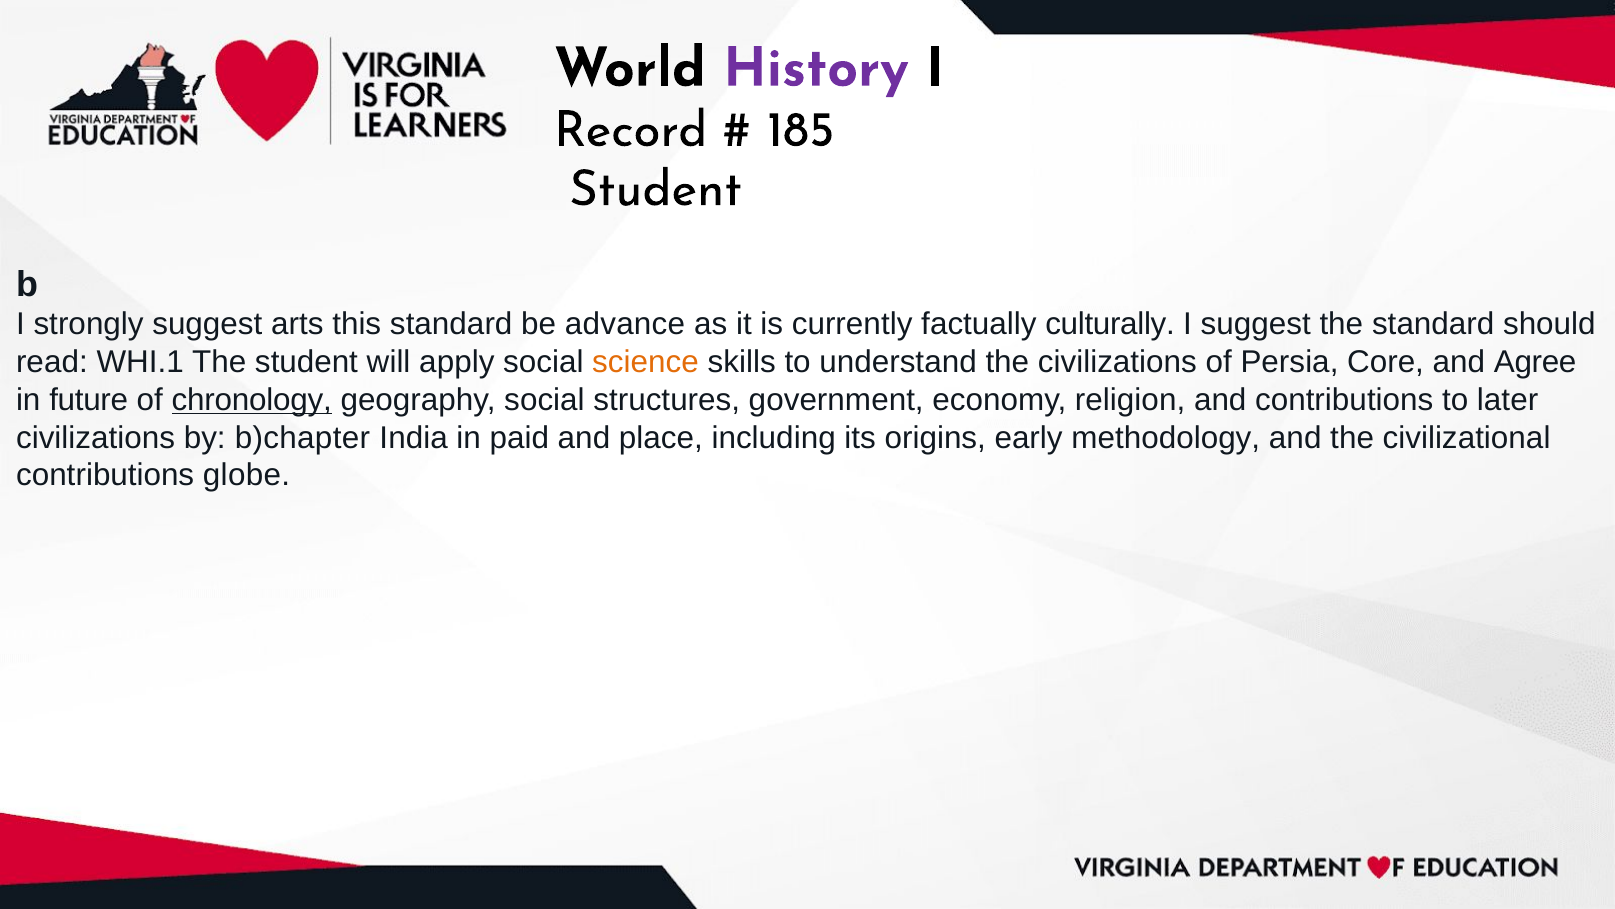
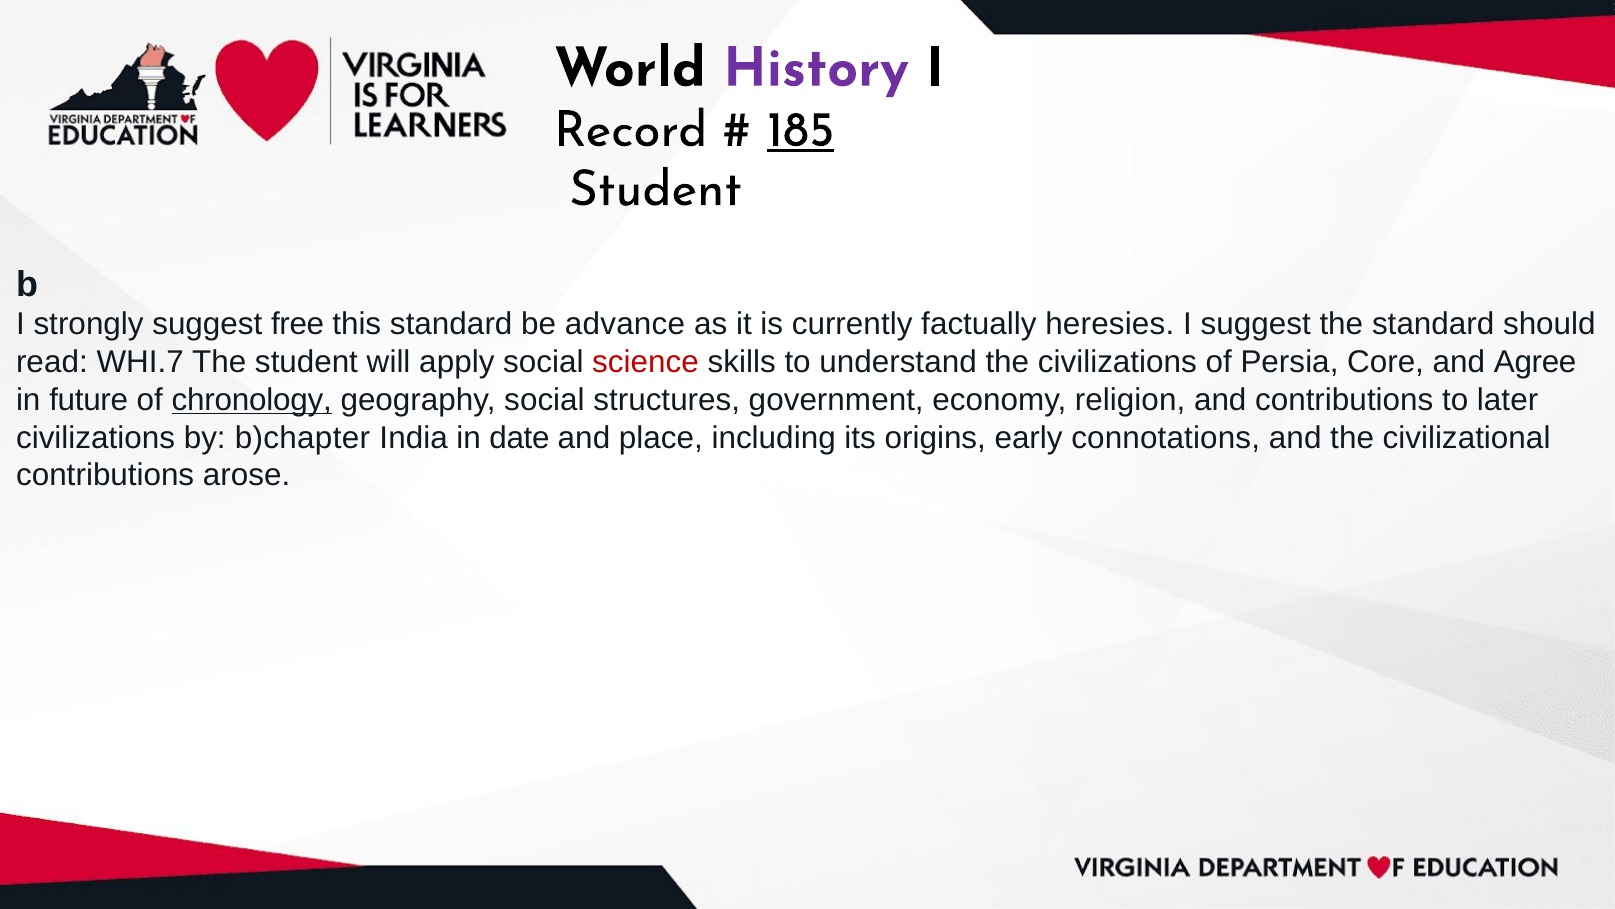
185 underline: none -> present (801, 129)
arts: arts -> free (298, 324)
culturally: culturally -> heresies (1110, 324)
WHI.1: WHI.1 -> WHI.7 (140, 362)
science colour: orange -> red (646, 362)
paid: paid -> date (519, 437)
methodology: methodology -> connotations (1166, 437)
globe: globe -> arose (247, 475)
